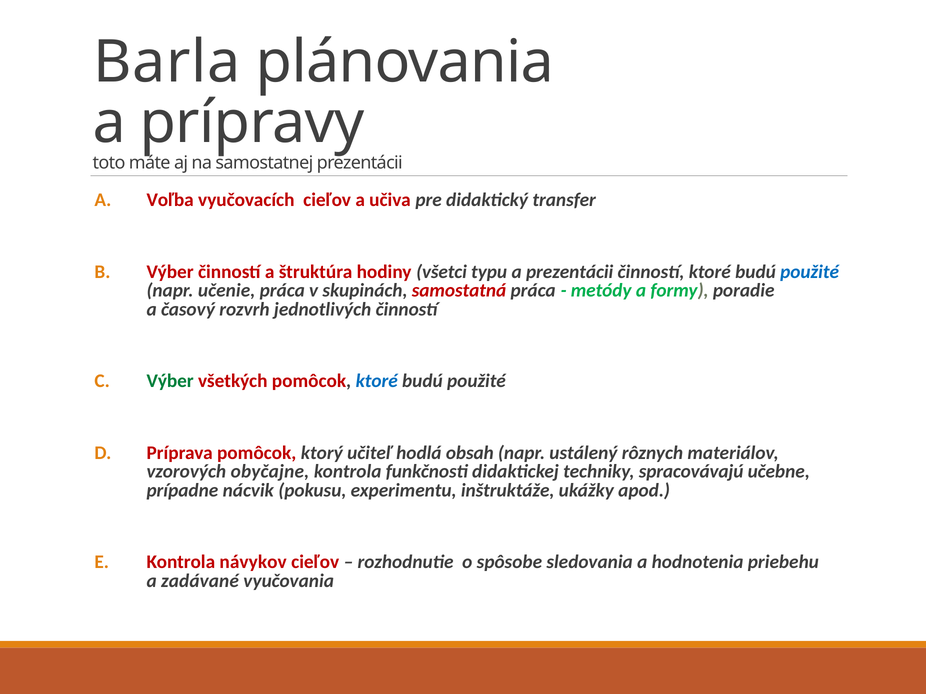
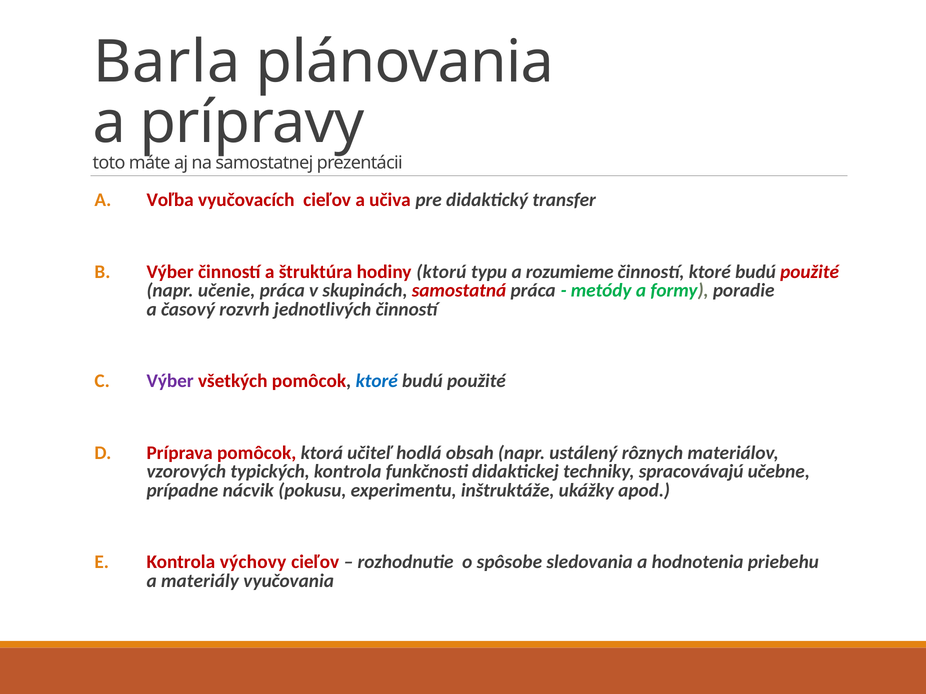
všetci: všetci -> ktorú (441, 272)
a prezentácii: prezentácii -> rozumieme (570, 272)
použité colour: blue -> red (810, 272)
Výber colour: green -> purple (170, 381)
ktorý: ktorý -> ktorá (322, 453)
obyčajne: obyčajne -> typických (270, 472)
návykov: návykov -> výchovy (253, 563)
zadávané: zadávané -> materiály (200, 581)
